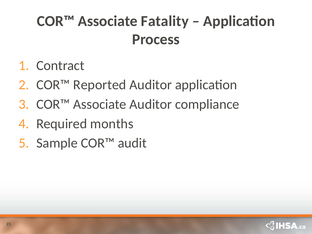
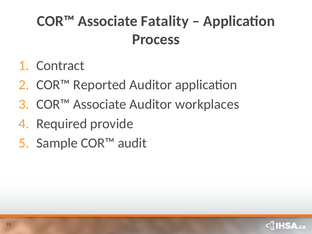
compliance: compliance -> workplaces (207, 104)
months: months -> provide (112, 124)
